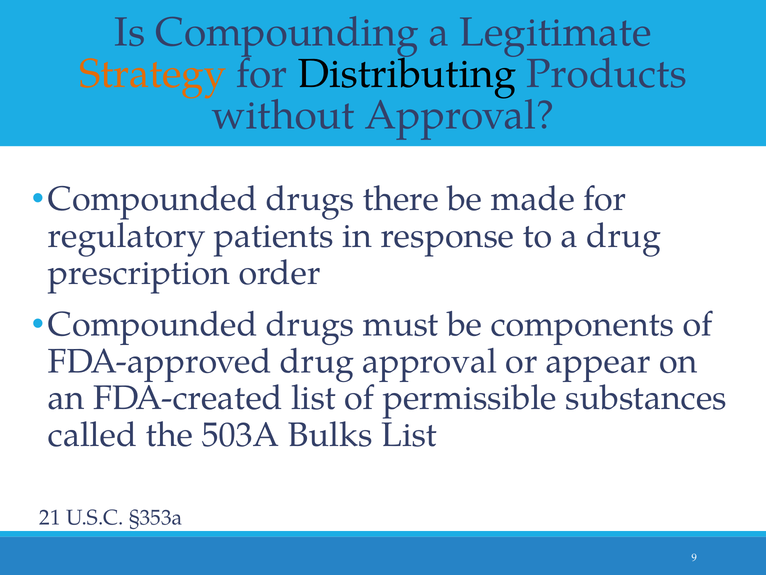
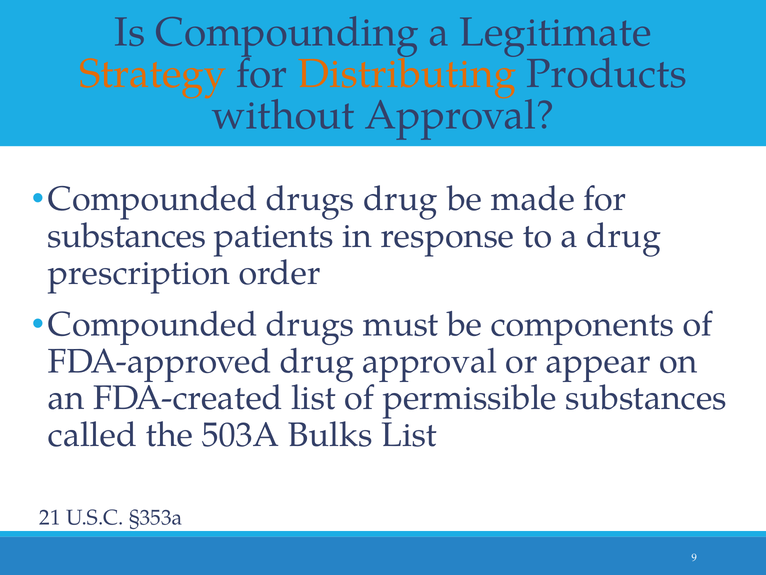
Distributing colour: black -> orange (407, 74)
drugs there: there -> drug (401, 199)
regulatory: regulatory -> substances (127, 236)
